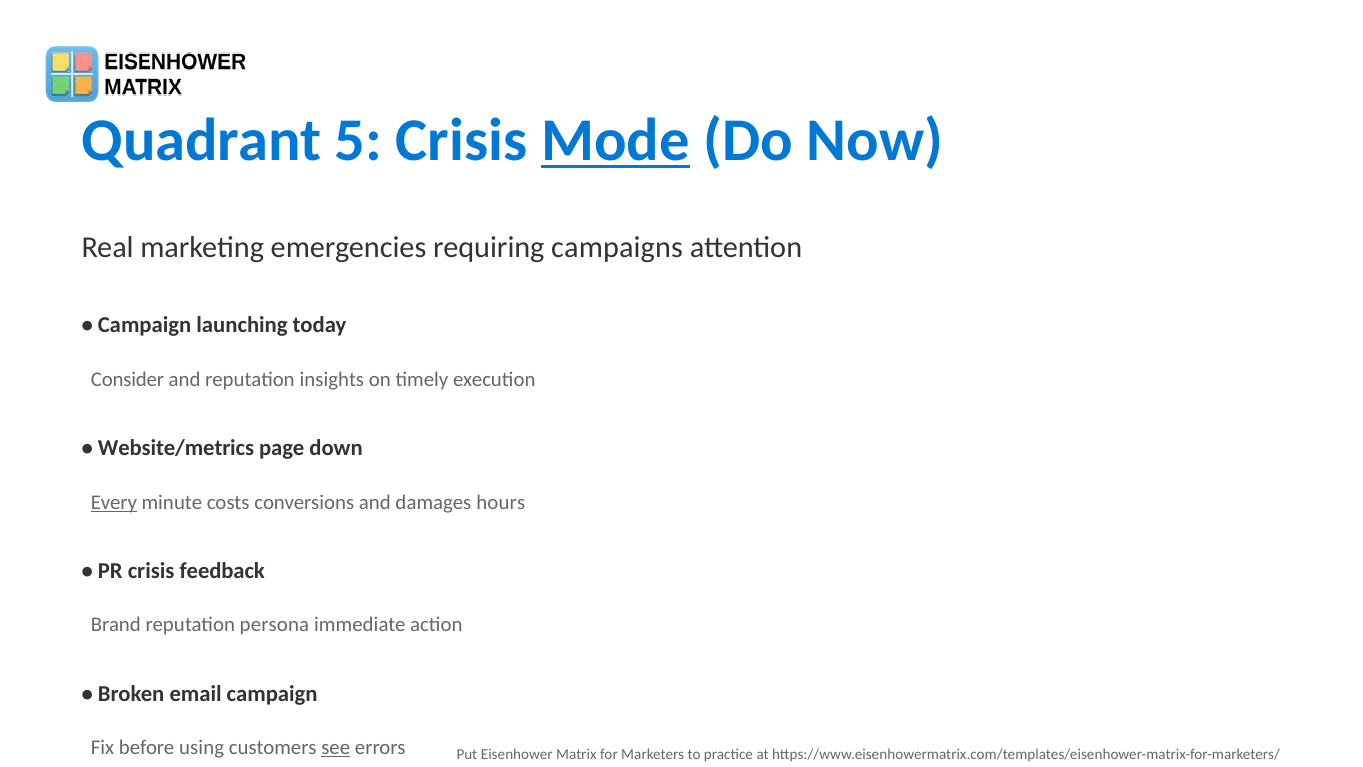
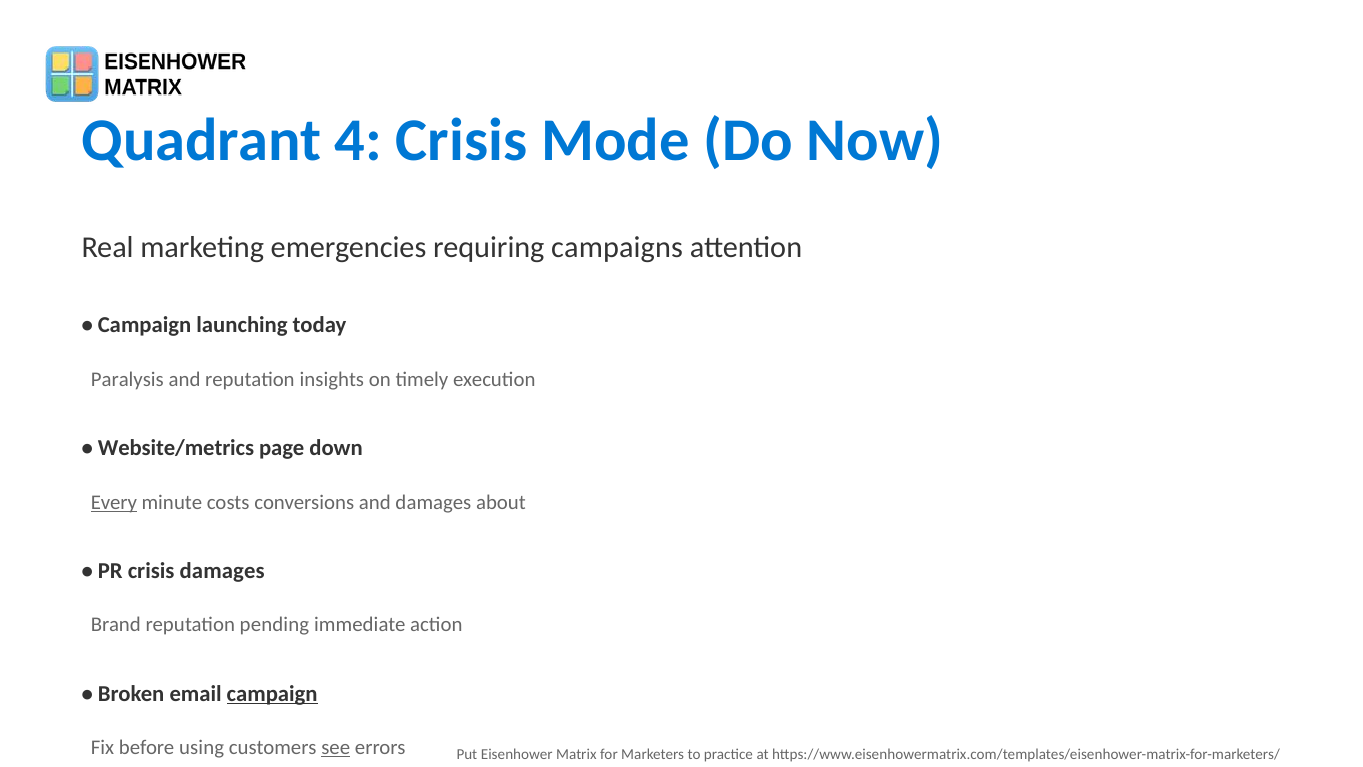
5: 5 -> 4 (359, 140)
Mode underline: present -> none (616, 140)
Consider: Consider -> Paralysis (127, 379)
hours: hours -> about (501, 502)
crisis feedback: feedback -> damages (222, 571)
persona: persona -> pending (274, 625)
campaign underline: none -> present (272, 693)
